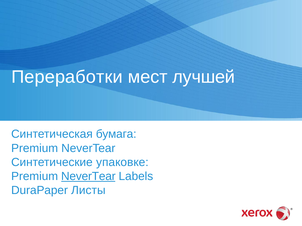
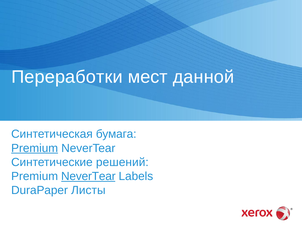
лучшей: лучшей -> данной (204, 77)
Premium underline: none -> present (35, 148)
упаковке: упаковке -> решений (122, 163)
